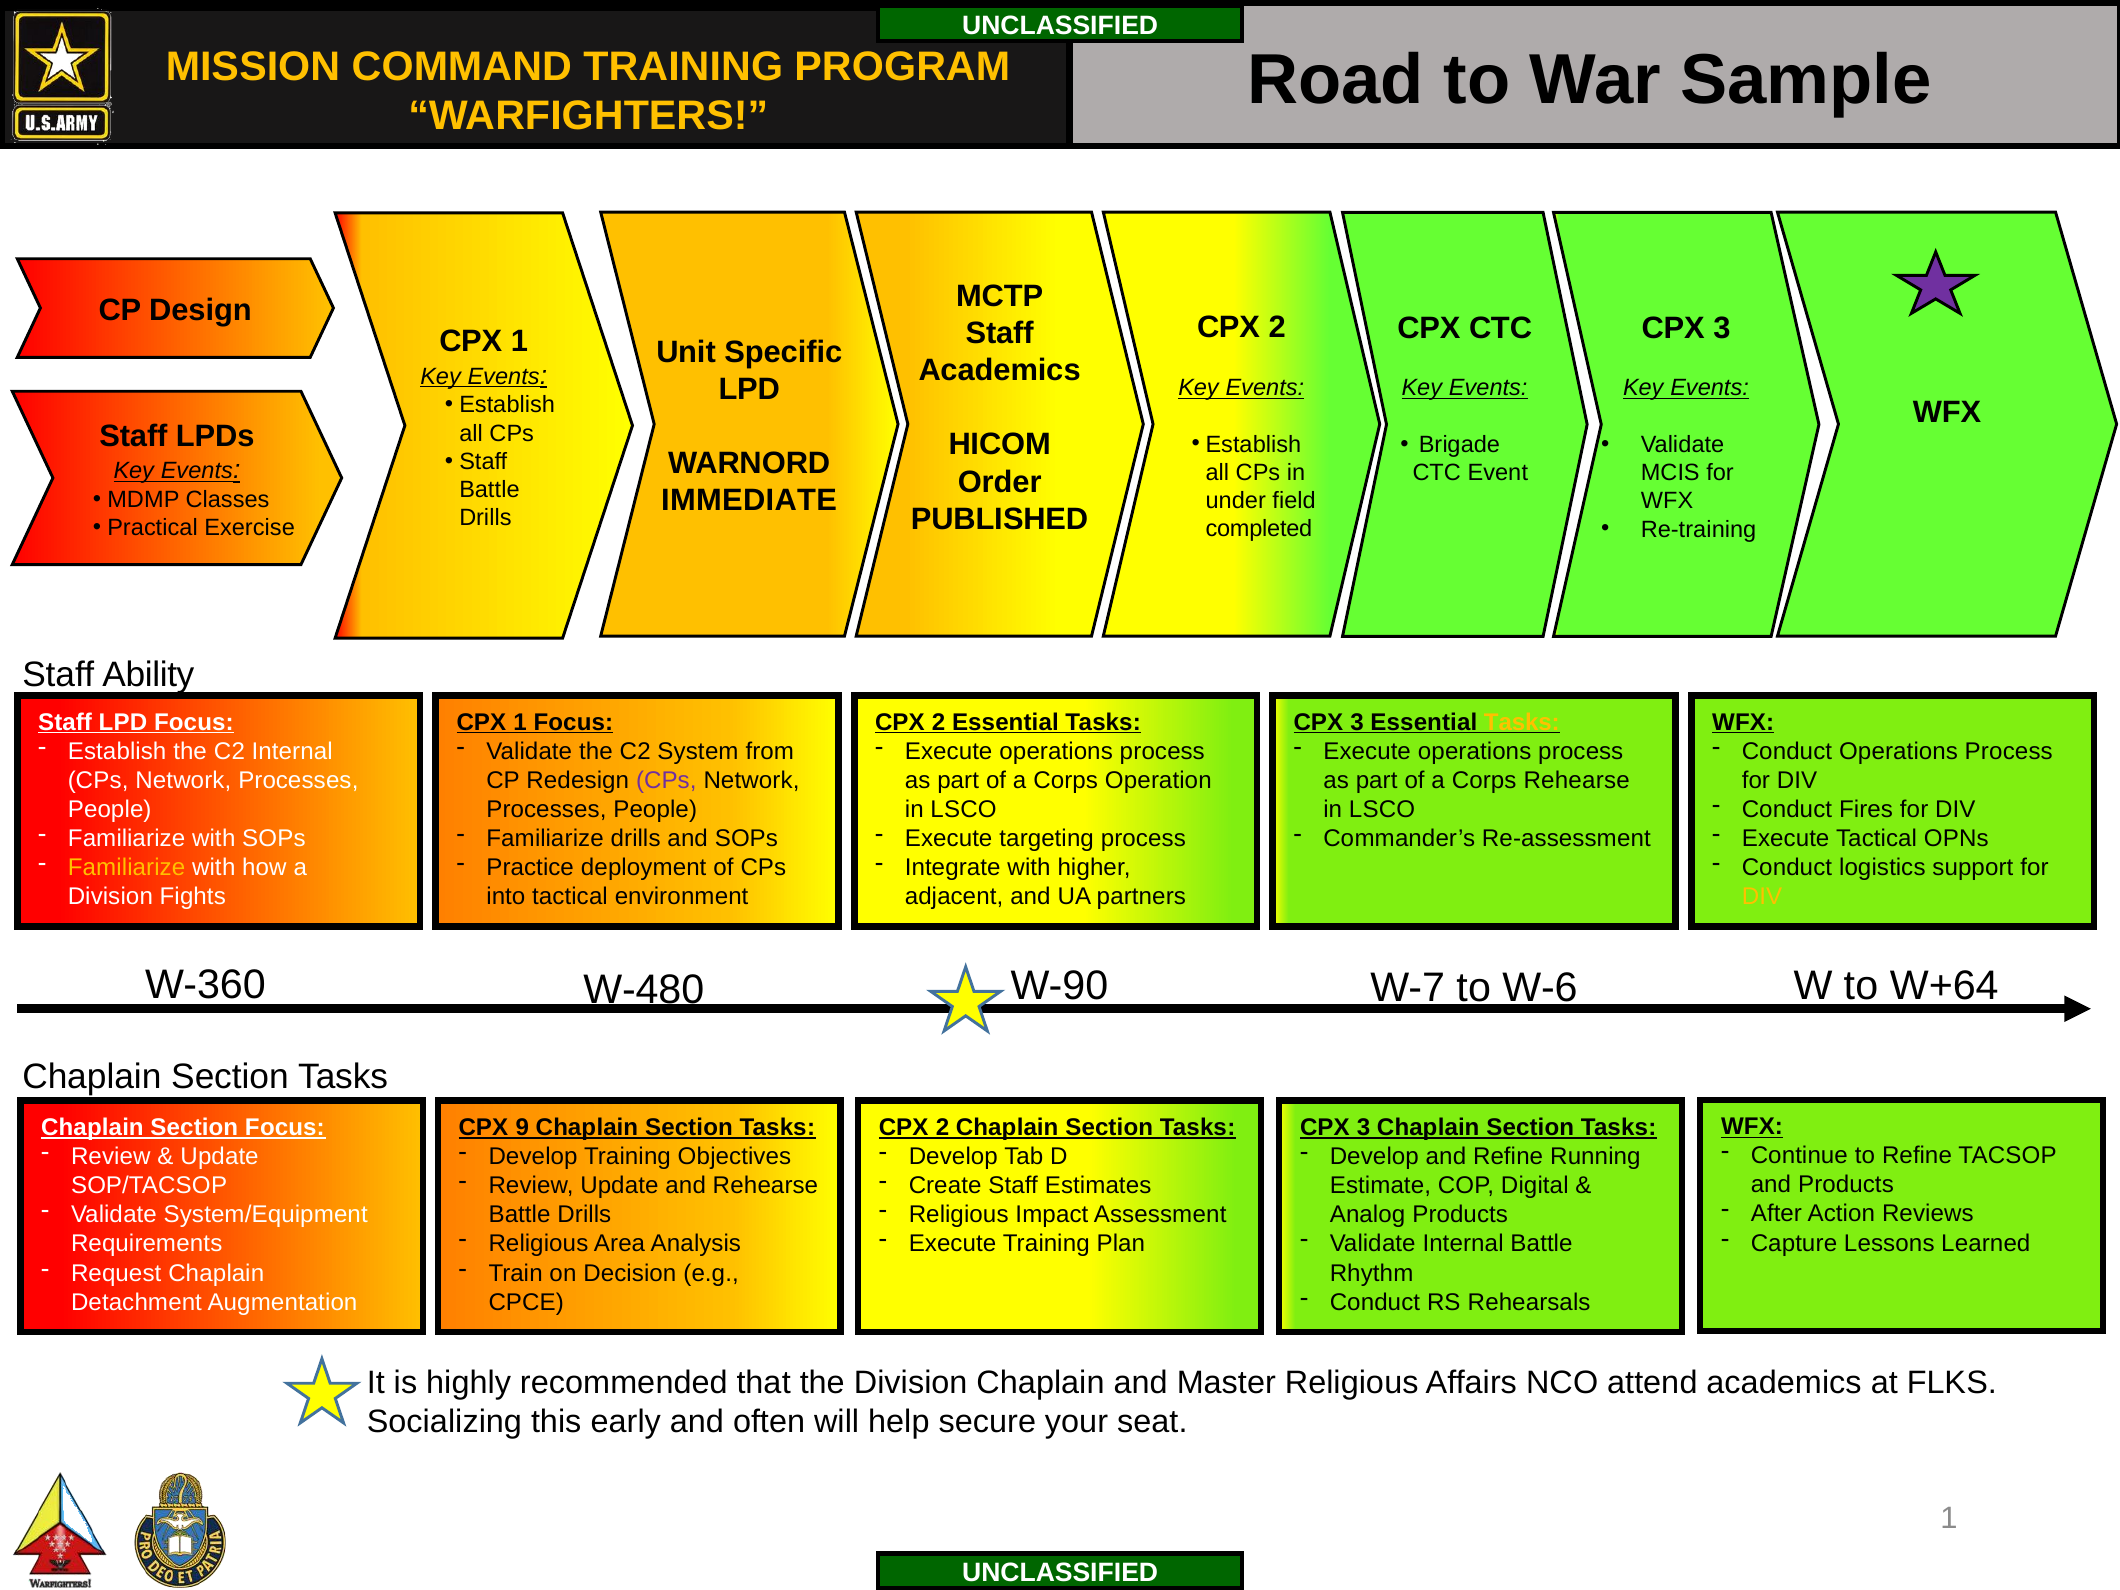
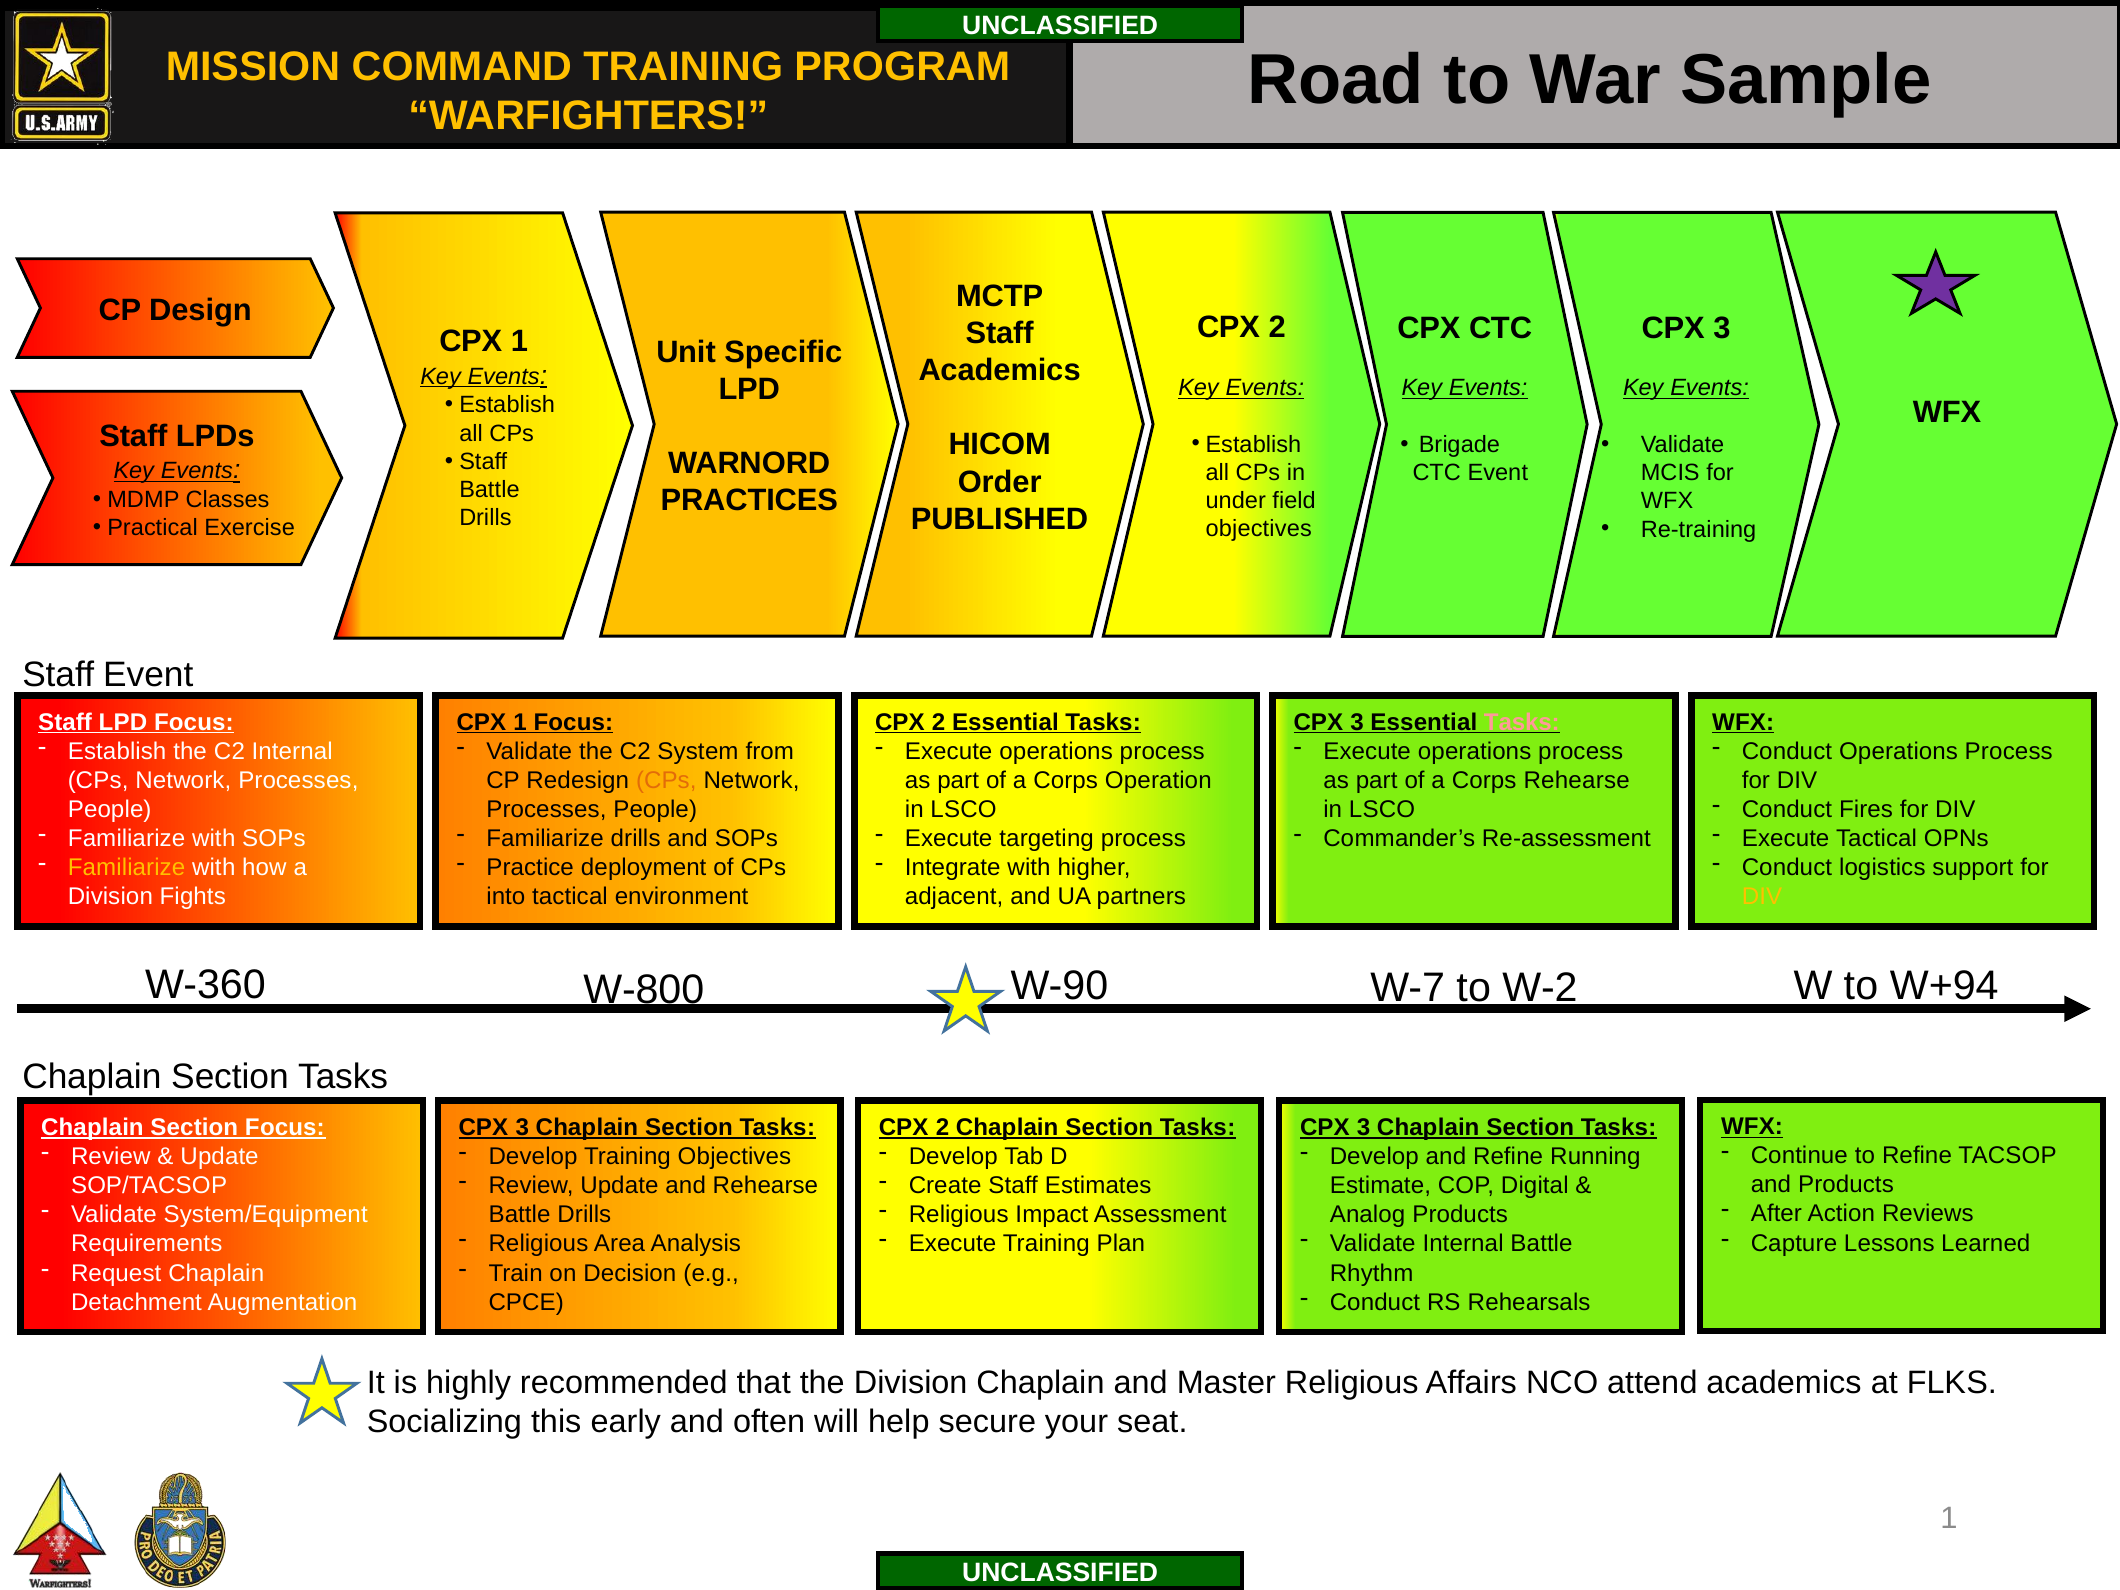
IMMEDIATE: IMMEDIATE -> PRACTICES (749, 500)
completed: completed -> objectives (1259, 529)
Staff Ability: Ability -> Event (148, 675)
Tasks colour: yellow -> pink (1522, 722)
CPs colour: purple -> orange (666, 780)
W+64: W+64 -> W+94 (1944, 986)
W-6: W-6 -> W-2 (1540, 988)
W-480: W-480 -> W-800 (644, 990)
9: 9 -> 3 (522, 1127)
